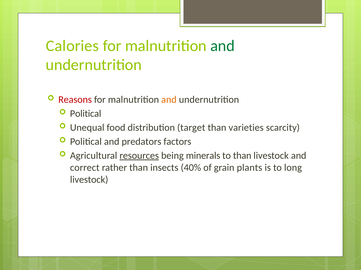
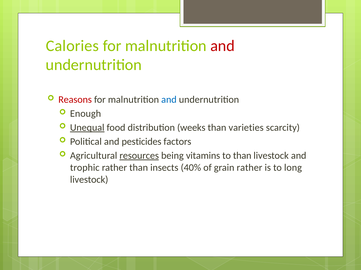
and colour: green -> red (223, 46)
and colour: orange -> blue (169, 100)
Political: Political -> Enough (86, 114)
Unequal underline: none -> present (87, 128)
target: target -> weeks (191, 128)
predators: predators -> pesticides (142, 142)
minerals: minerals -> vitamins (203, 156)
correct: correct -> trophic (85, 168)
grain plants: plants -> rather (250, 168)
